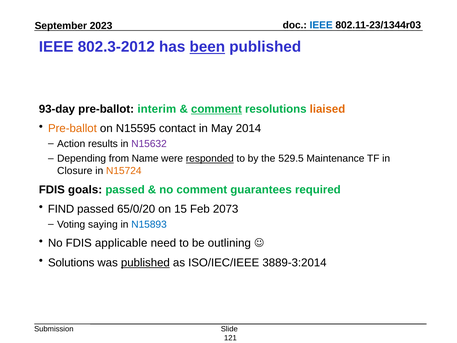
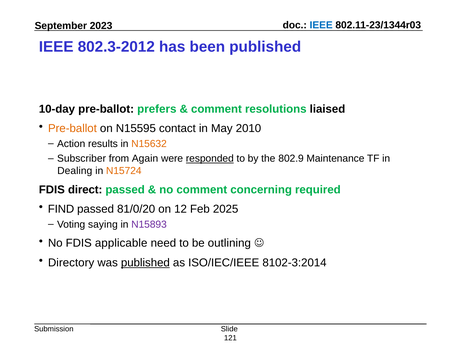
been underline: present -> none (207, 47)
93-day: 93-day -> 10-day (57, 109)
interim: interim -> prefers (157, 109)
comment underline: present -> none (216, 109)
liaised colour: orange -> black (327, 109)
2014: 2014 -> 2010 (248, 128)
N15632 colour: purple -> orange (149, 144)
Depending: Depending -> Subscriber (82, 159)
Name: Name -> Again (145, 159)
529.5: 529.5 -> 802.9 (291, 159)
Closure: Closure -> Dealing (75, 171)
goals: goals -> direct (85, 189)
guarantees: guarantees -> concerning (261, 189)
65/0/20: 65/0/20 -> 81/0/20 (136, 209)
15: 15 -> 12 (181, 209)
2073: 2073 -> 2025 (226, 209)
N15893 colour: blue -> purple (149, 224)
Solutions: Solutions -> Directory (71, 262)
3889-3:2014: 3889-3:2014 -> 8102-3:2014 (295, 262)
